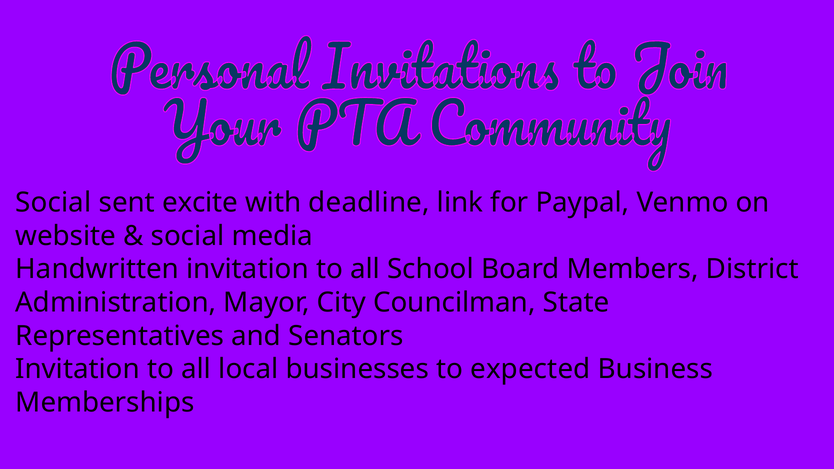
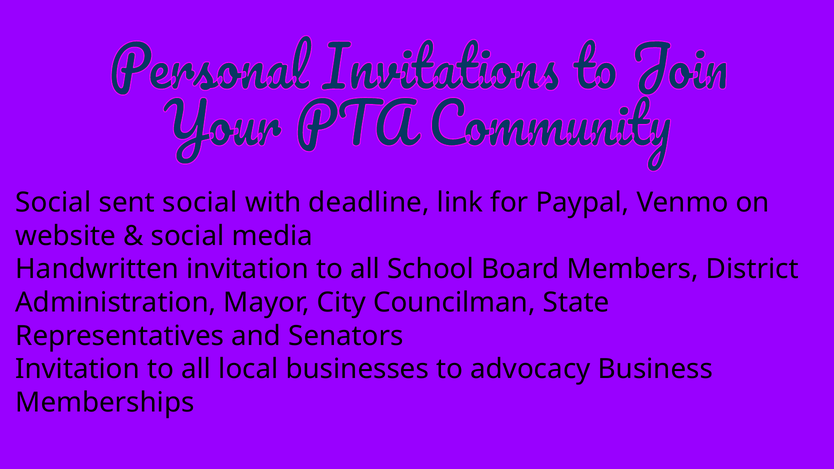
sent excite: excite -> social (200, 203)
expected: expected -> advocacy (530, 369)
